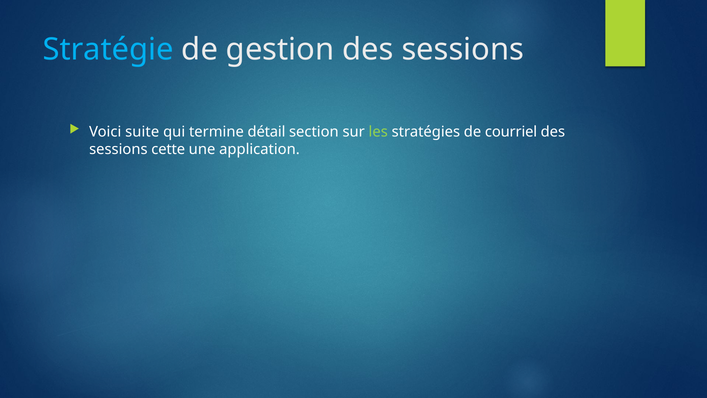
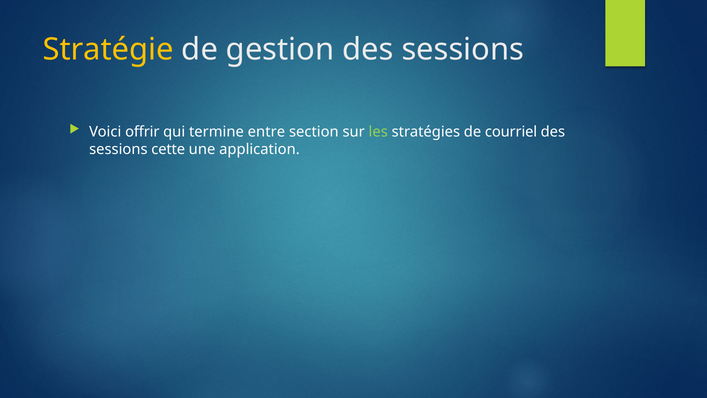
Stratégie colour: light blue -> yellow (108, 50)
suite: suite -> offrir (142, 132)
détail: détail -> entre (266, 132)
